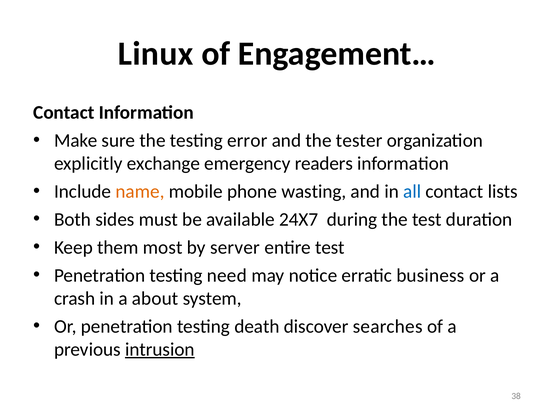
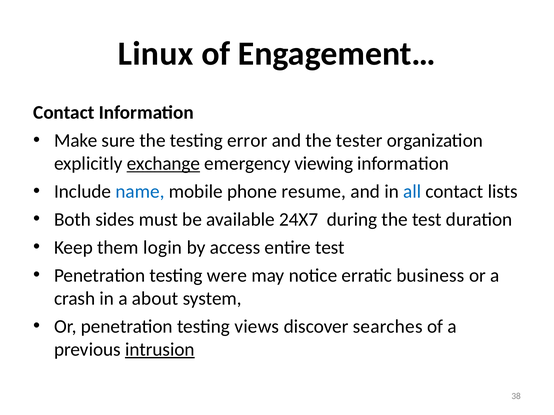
exchange underline: none -> present (163, 164)
readers: readers -> viewing (324, 164)
name colour: orange -> blue (140, 192)
wasting: wasting -> resume (314, 192)
most: most -> login (163, 248)
server: server -> access (235, 248)
need: need -> were (227, 276)
death: death -> views (257, 327)
